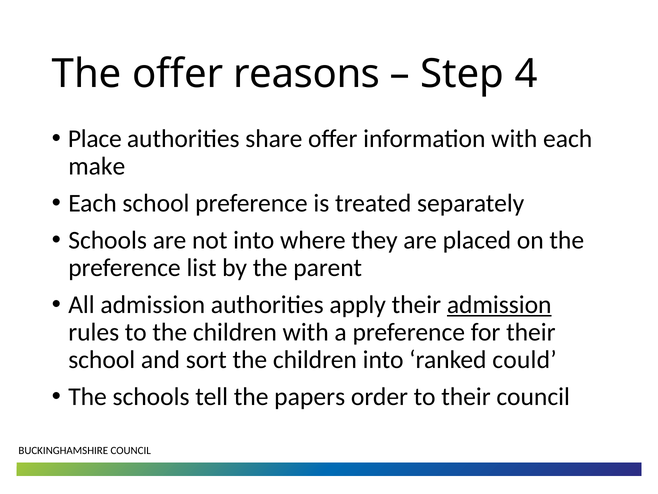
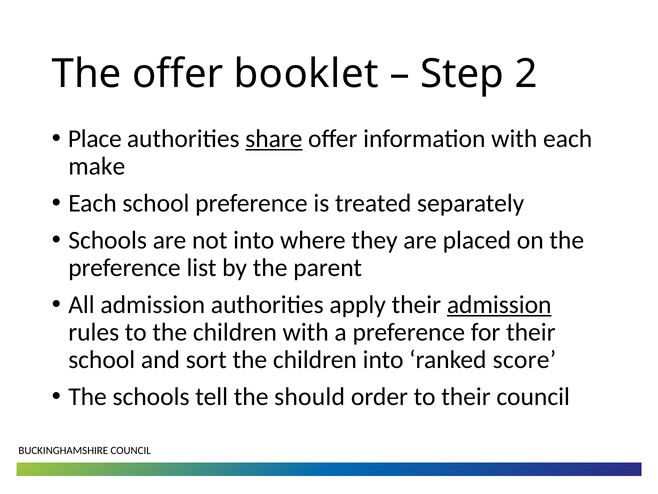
reasons: reasons -> booklet (306, 74)
4: 4 -> 2 (526, 74)
share underline: none -> present (274, 139)
could: could -> score (524, 360)
papers: papers -> should (310, 396)
